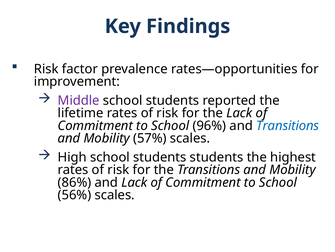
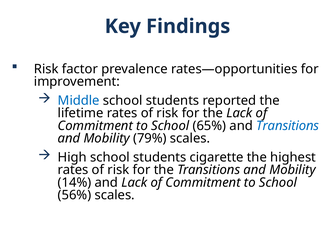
Middle colour: purple -> blue (79, 100)
96%: 96% -> 65% (209, 125)
57%: 57% -> 79% (150, 138)
students students: students -> cigarette (217, 157)
86%: 86% -> 14% (74, 182)
